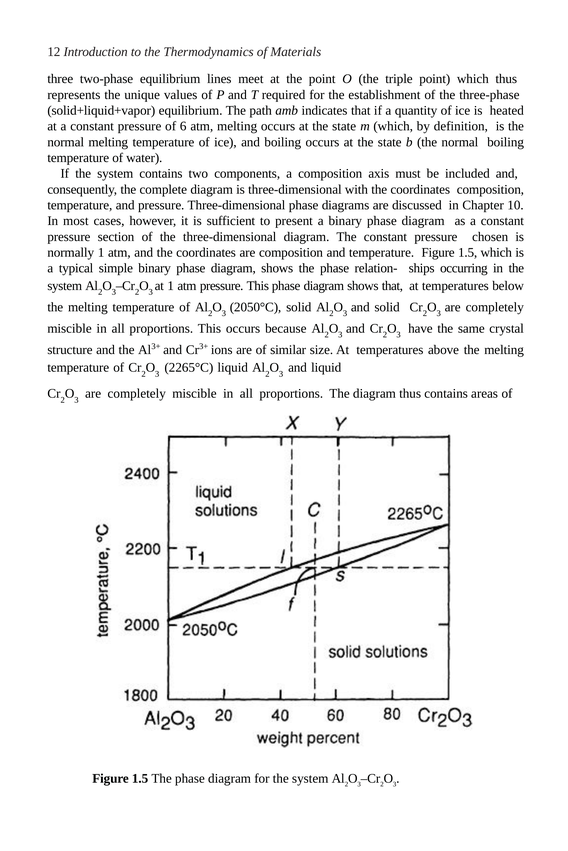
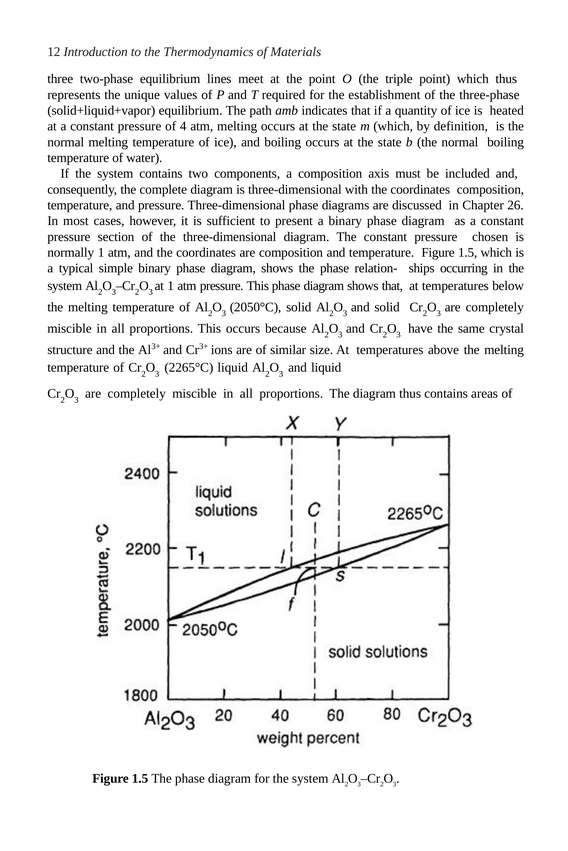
6: 6 -> 4 (183, 126)
10: 10 -> 26 (515, 205)
